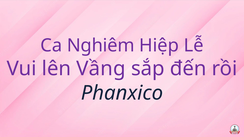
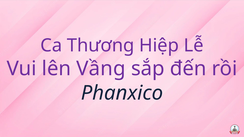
Nghiêm: Nghiêm -> Thương (101, 45)
